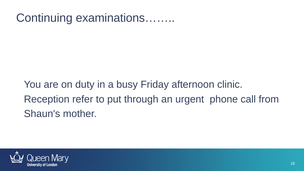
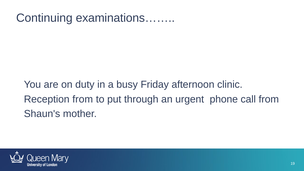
Reception refer: refer -> from (83, 99)
